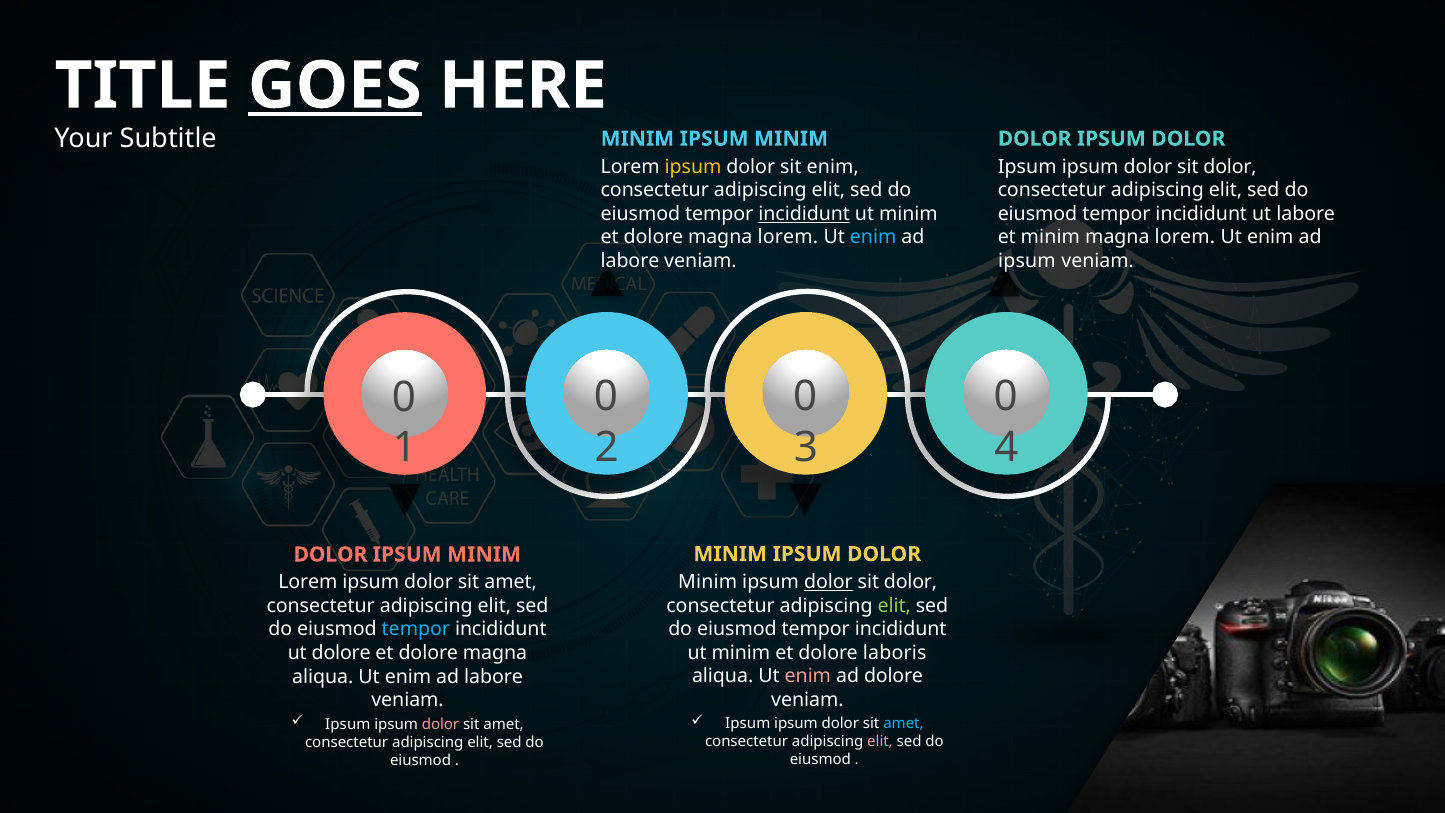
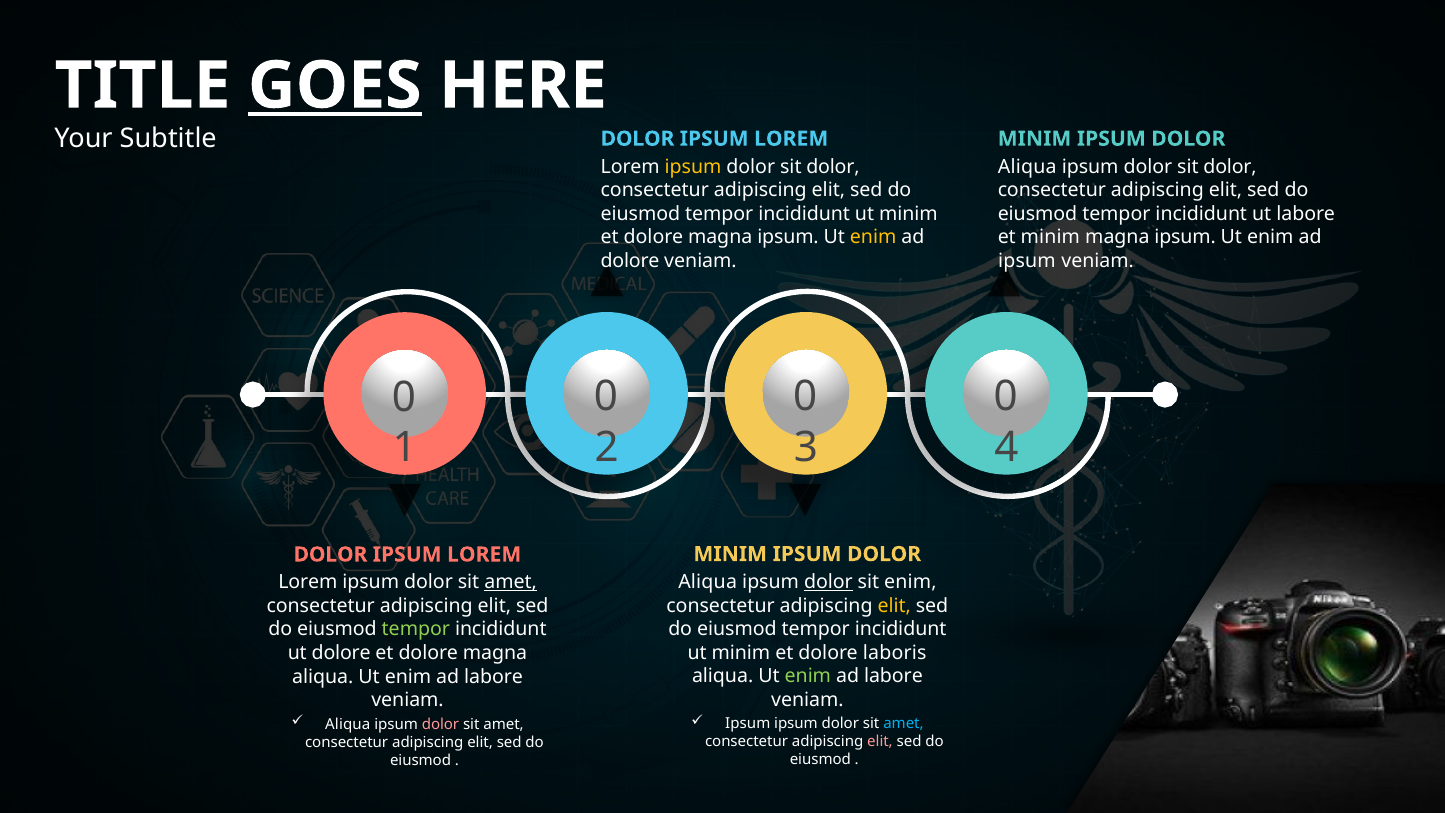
MINIM: MINIM -> DOLOR (638, 139)
MINIM: MINIM -> LOREM (791, 139)
DOLOR: DOLOR -> MINIM (1035, 139)
enim: enim -> dolor (833, 167)
Ipsum: Ipsum -> Aliqua (1027, 167)
incididunt underline: present -> none (804, 214)
dolore magna lorem: lorem -> ipsum (788, 237)
enim colour: light blue -> yellow (873, 237)
lorem: lorem -> ipsum (1185, 237)
labore: labore -> dolore (630, 261)
MINIM: MINIM -> LOREM (484, 554)
Minim: Minim -> Aliqua (708, 582)
dolor: dolor -> enim (910, 582)
amet underline: none -> present (511, 582)
elit colour: light green -> yellow (894, 605)
tempor colour: light blue -> light green (416, 629)
enim colour: pink -> light green (808, 676)
dolore: dolore -> labore (893, 676)
Ipsum: Ipsum -> Aliqua (348, 724)
